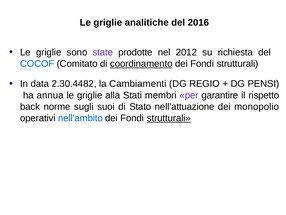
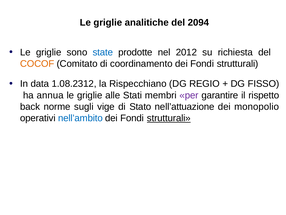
2016: 2016 -> 2094 (198, 22)
state colour: purple -> blue (103, 52)
COCOF colour: blue -> orange (37, 64)
coordinamento underline: present -> none (141, 64)
2.30.4482: 2.30.4482 -> 1.08.2312 (74, 84)
Cambiamenti: Cambiamenti -> Rispecchiano (138, 84)
PENSI: PENSI -> FISSO (263, 84)
alla: alla -> alle (113, 95)
suoi: suoi -> vige (106, 107)
